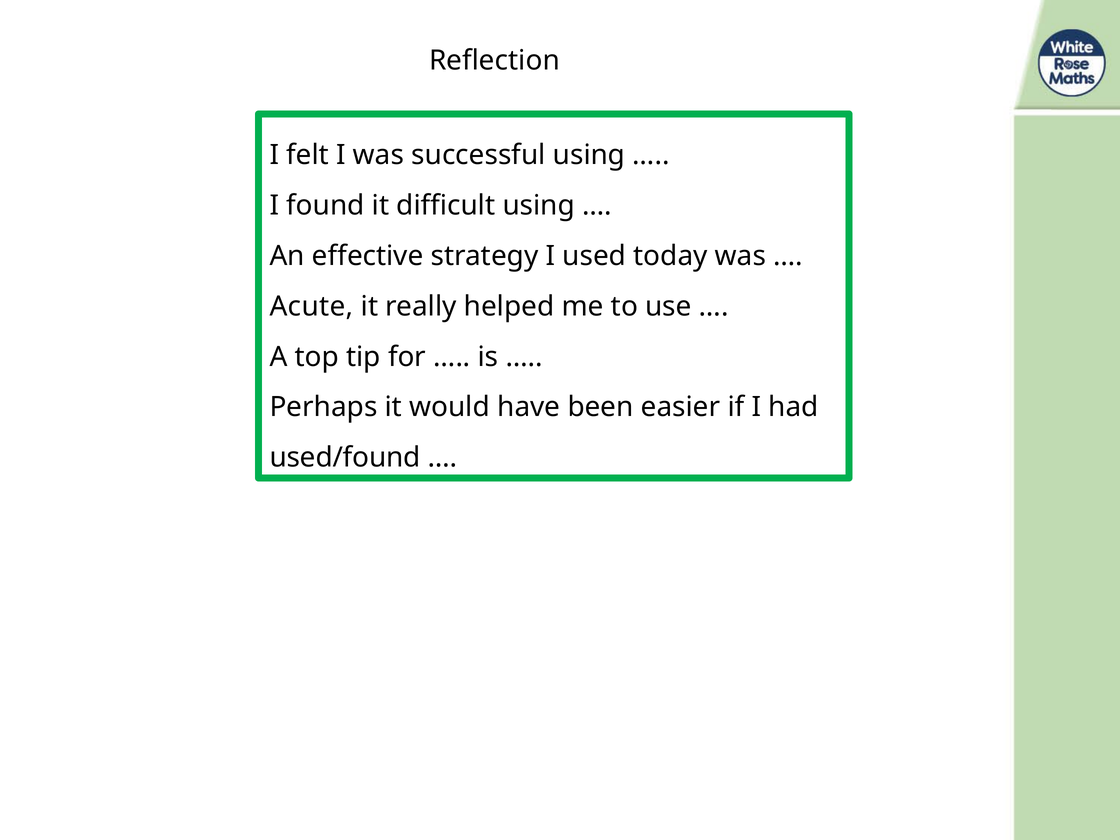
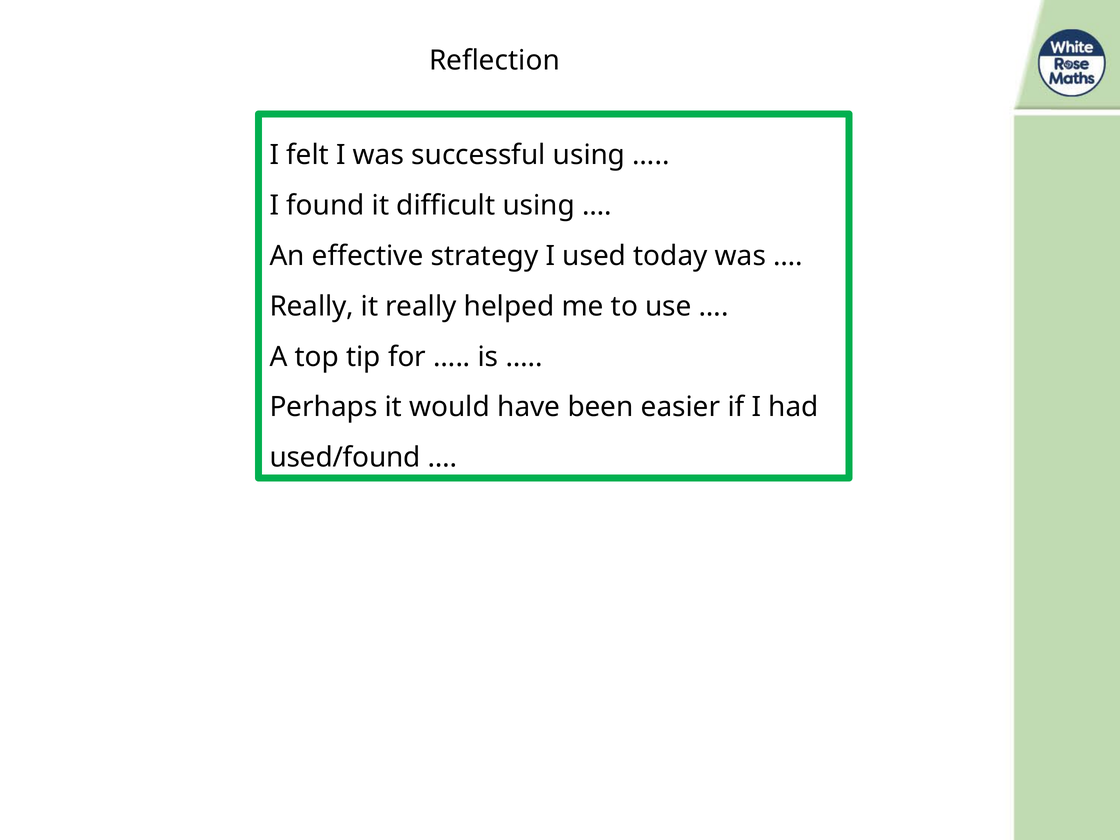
Acute: Acute -> Really (312, 306)
